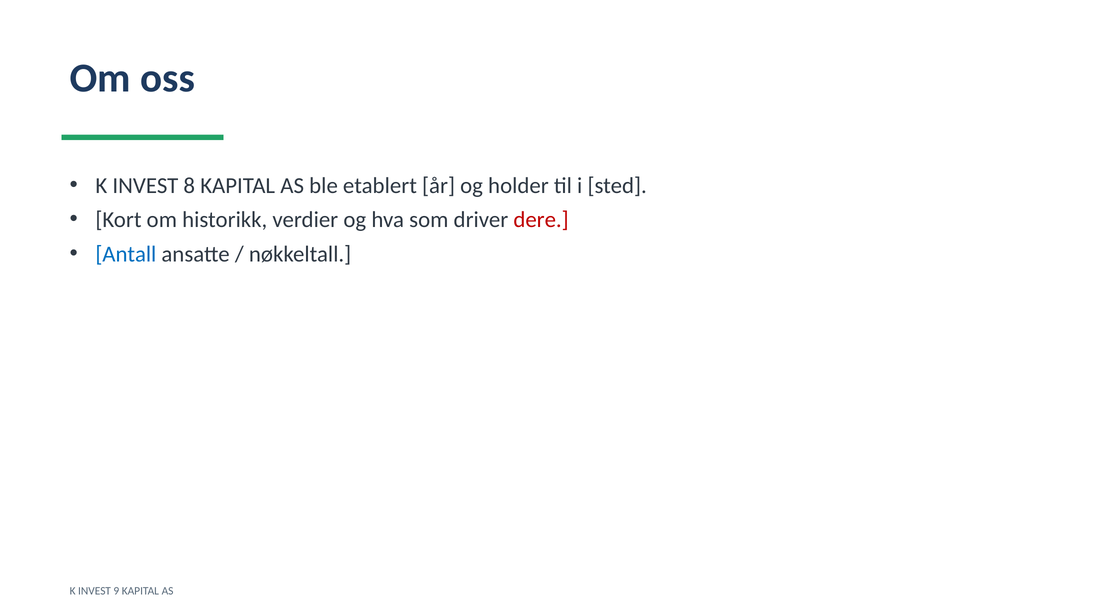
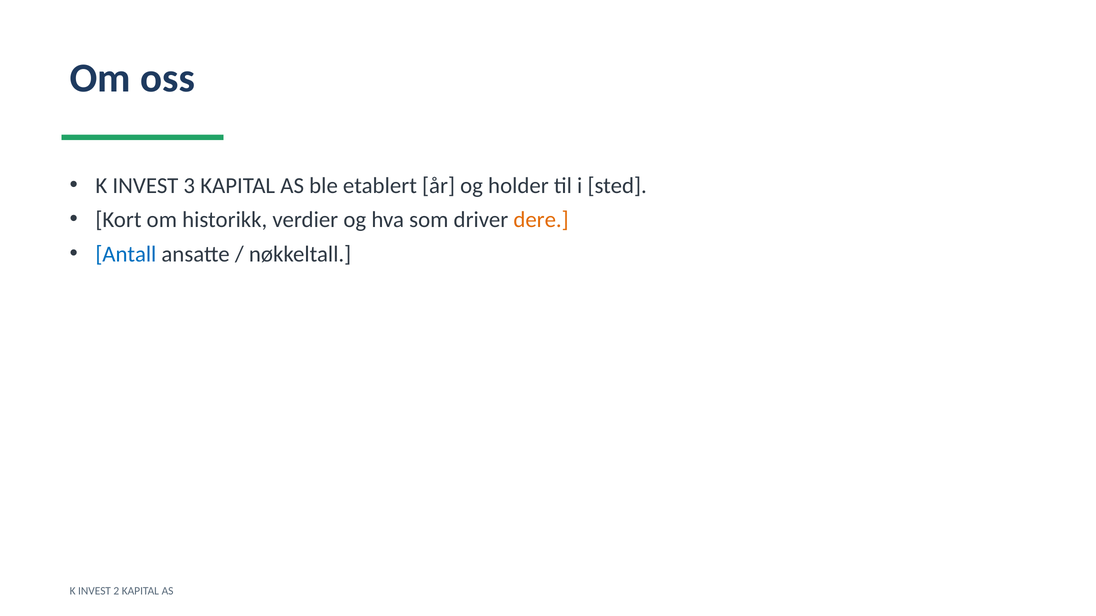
8: 8 -> 3 (189, 186)
dere colour: red -> orange (541, 220)
9: 9 -> 2 (116, 592)
